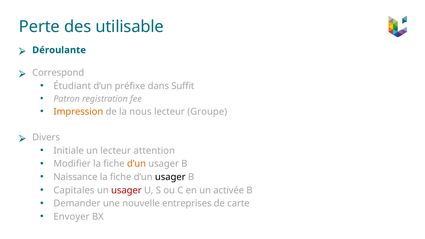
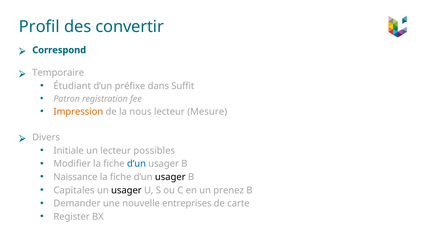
Perte: Perte -> Profil (39, 27)
utilisable: utilisable -> convertir (130, 27)
Déroulante: Déroulante -> Correspond (59, 50)
Correspond: Correspond -> Temporaire (58, 73)
Groupe: Groupe -> Mesure (207, 112)
attention: attention -> possibles (154, 151)
d’un colour: orange -> blue (137, 164)
usager colour: red -> black (126, 190)
activée: activée -> prenez (229, 190)
Envoyer: Envoyer -> Register (72, 217)
